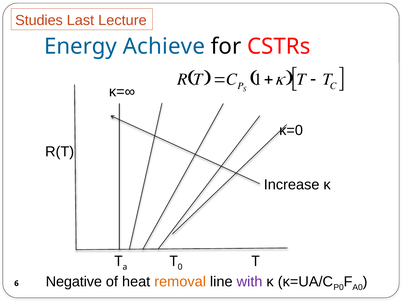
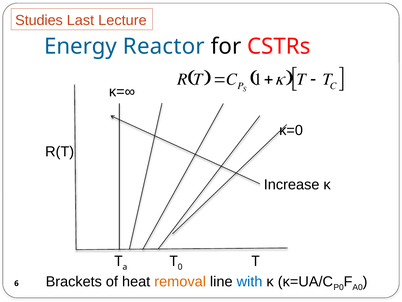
Achieve: Achieve -> Reactor (164, 46)
Negative: Negative -> Brackets (74, 281)
with colour: purple -> blue (250, 281)
